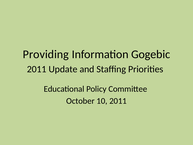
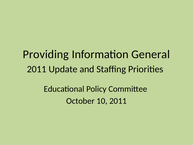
Gogebic: Gogebic -> General (151, 54)
